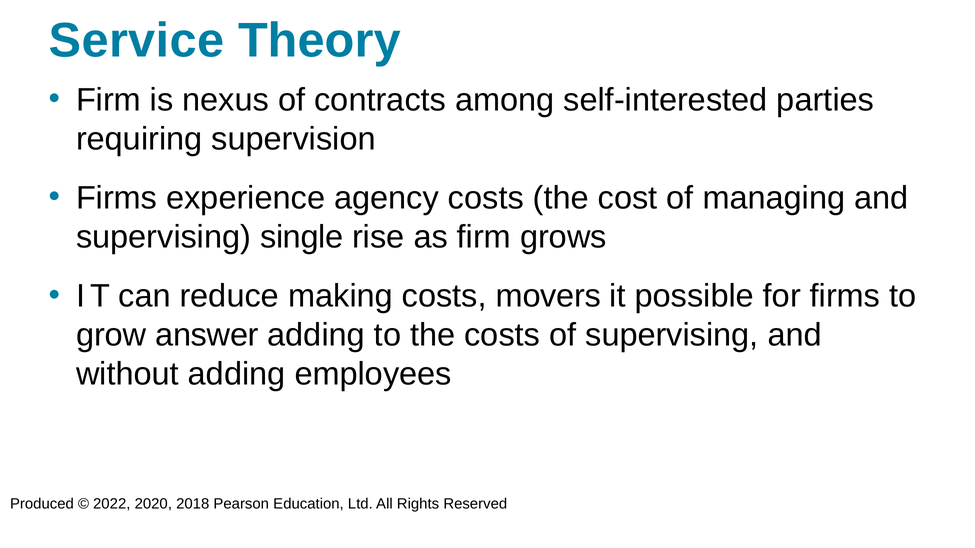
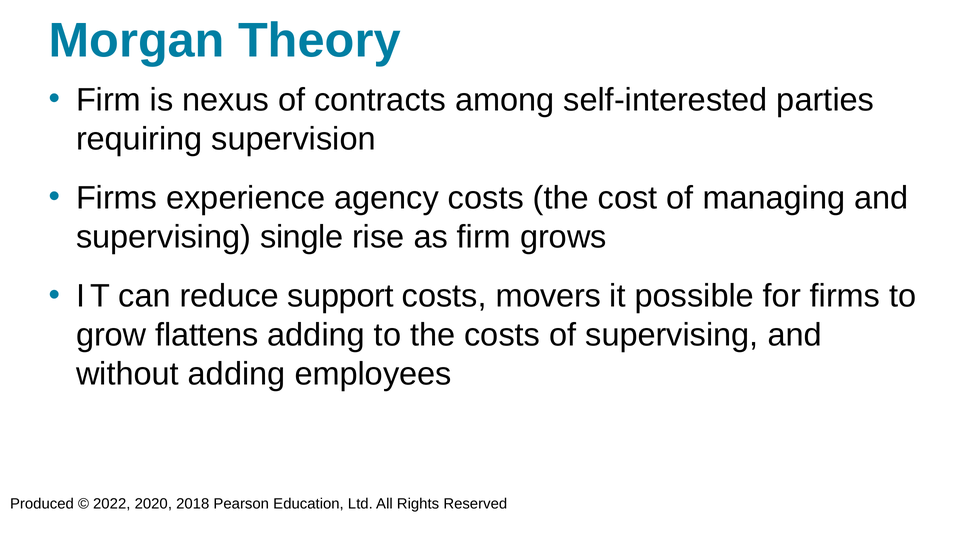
Service: Service -> Morgan (137, 41)
making: making -> support (341, 297)
answer: answer -> flattens (207, 336)
